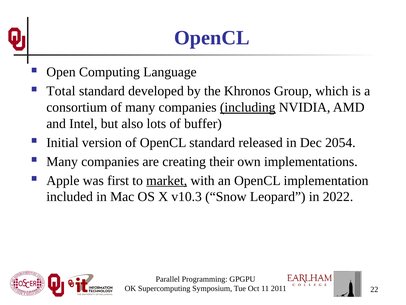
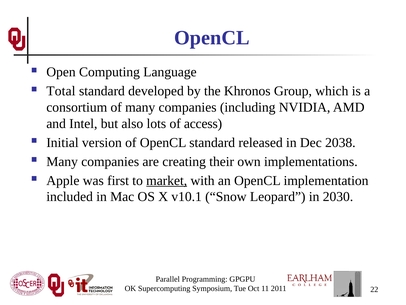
including underline: present -> none (248, 107)
buffer: buffer -> access (203, 123)
2054: 2054 -> 2038 (340, 142)
v10.3: v10.3 -> v10.1 (187, 196)
2022: 2022 -> 2030 (338, 196)
